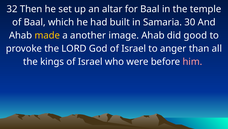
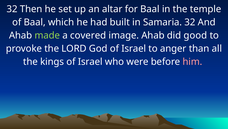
Samaria 30: 30 -> 32 (190, 22)
made colour: yellow -> light green (47, 35)
another: another -> covered (88, 35)
